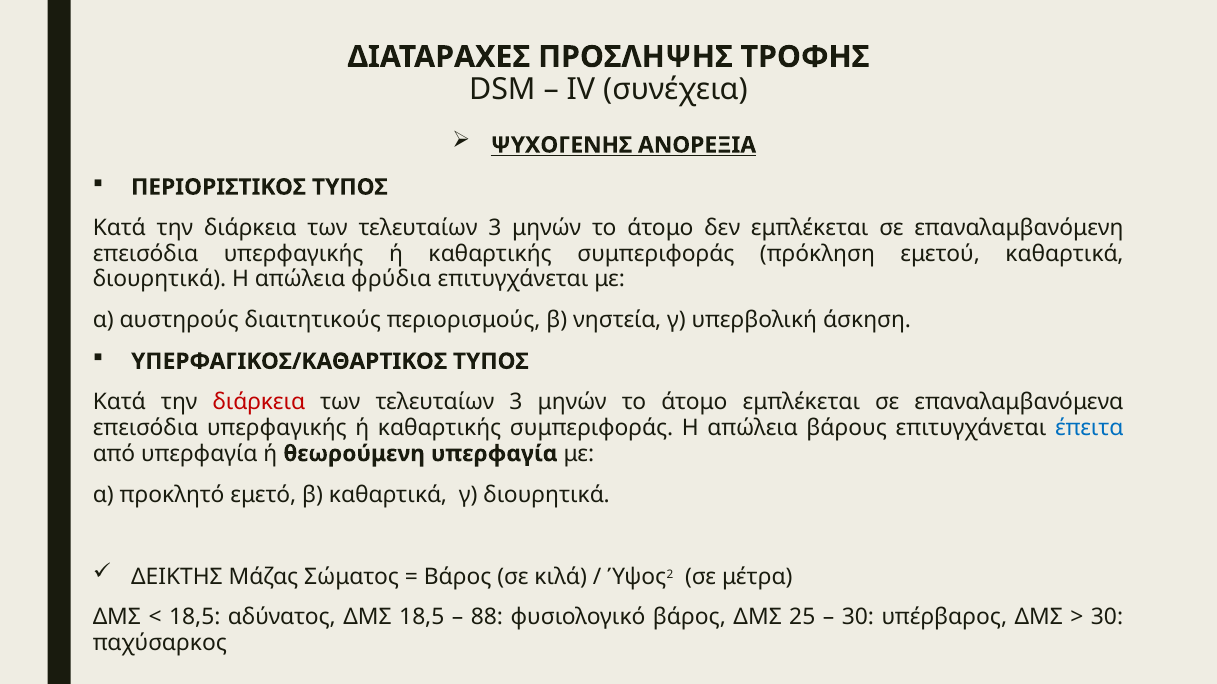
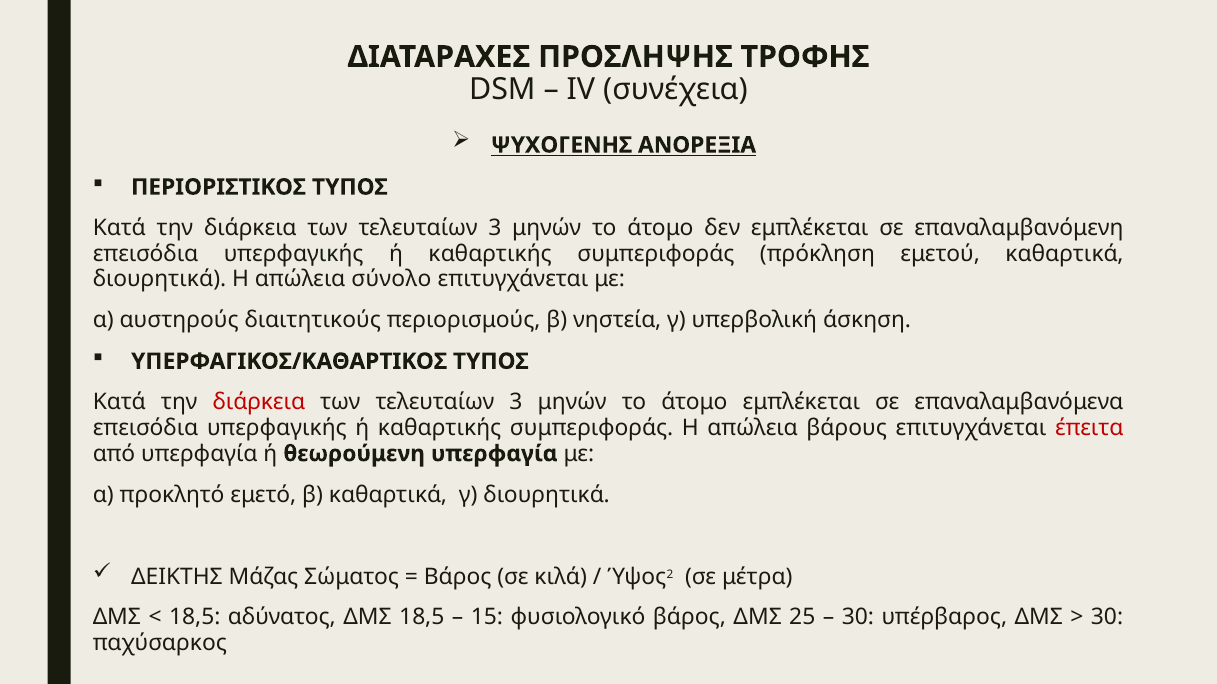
φρύδια: φρύδια -> σύνολο (391, 280)
έπειτα colour: blue -> red (1089, 428)
88: 88 -> 15 (487, 618)
